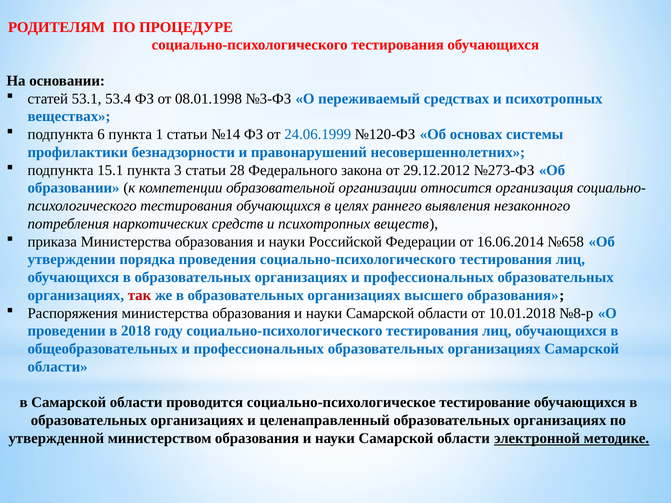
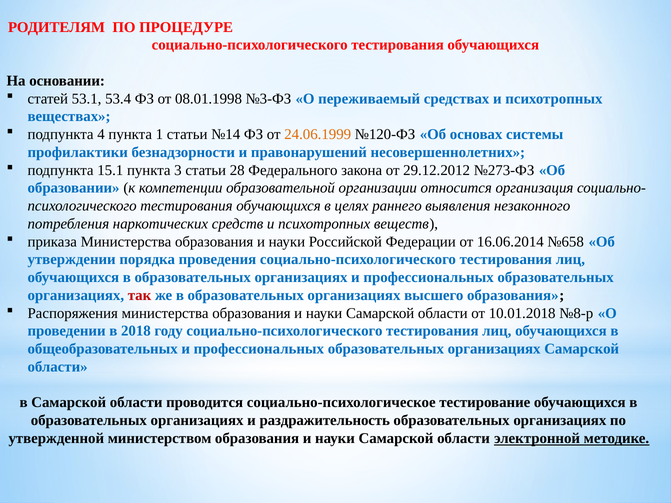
6: 6 -> 4 (101, 134)
24.06.1999 colour: blue -> orange (318, 134)
целенаправленный: целенаправленный -> раздражительность (325, 421)
